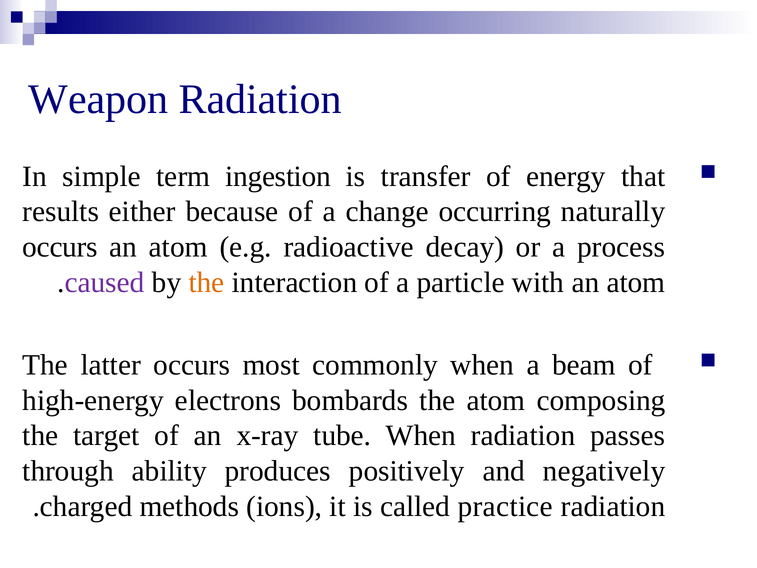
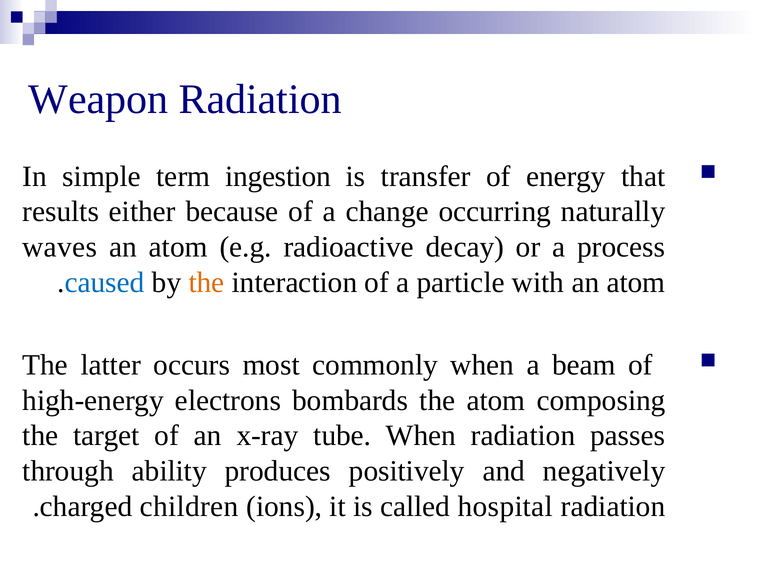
occurs: occurs -> waves (60, 247)
caused colour: purple -> blue (105, 282)
methods: methods -> children (189, 506)
practice: practice -> hospital (505, 506)
